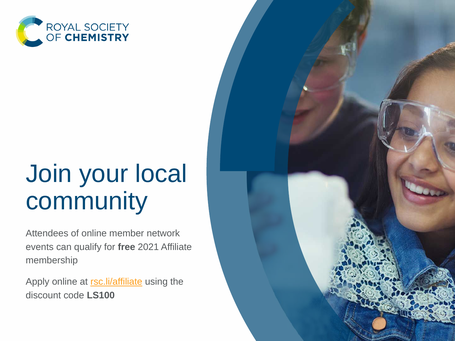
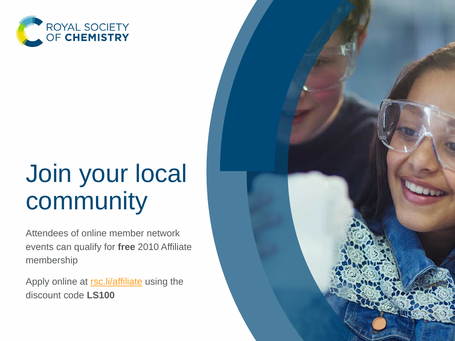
2021: 2021 -> 2010 (148, 247)
